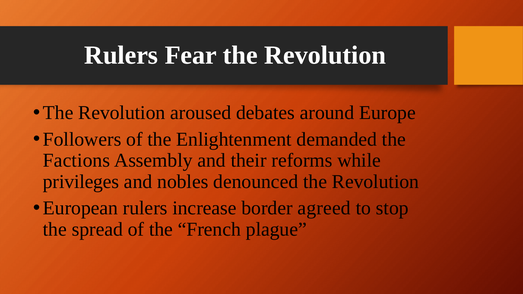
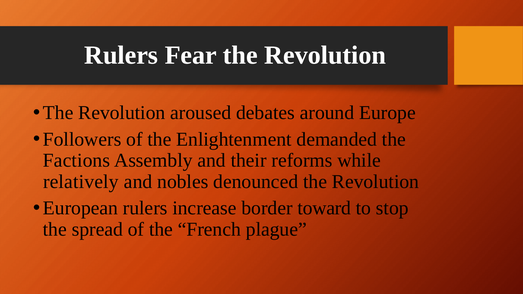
privileges: privileges -> relatively (81, 182)
agreed: agreed -> toward (324, 208)
